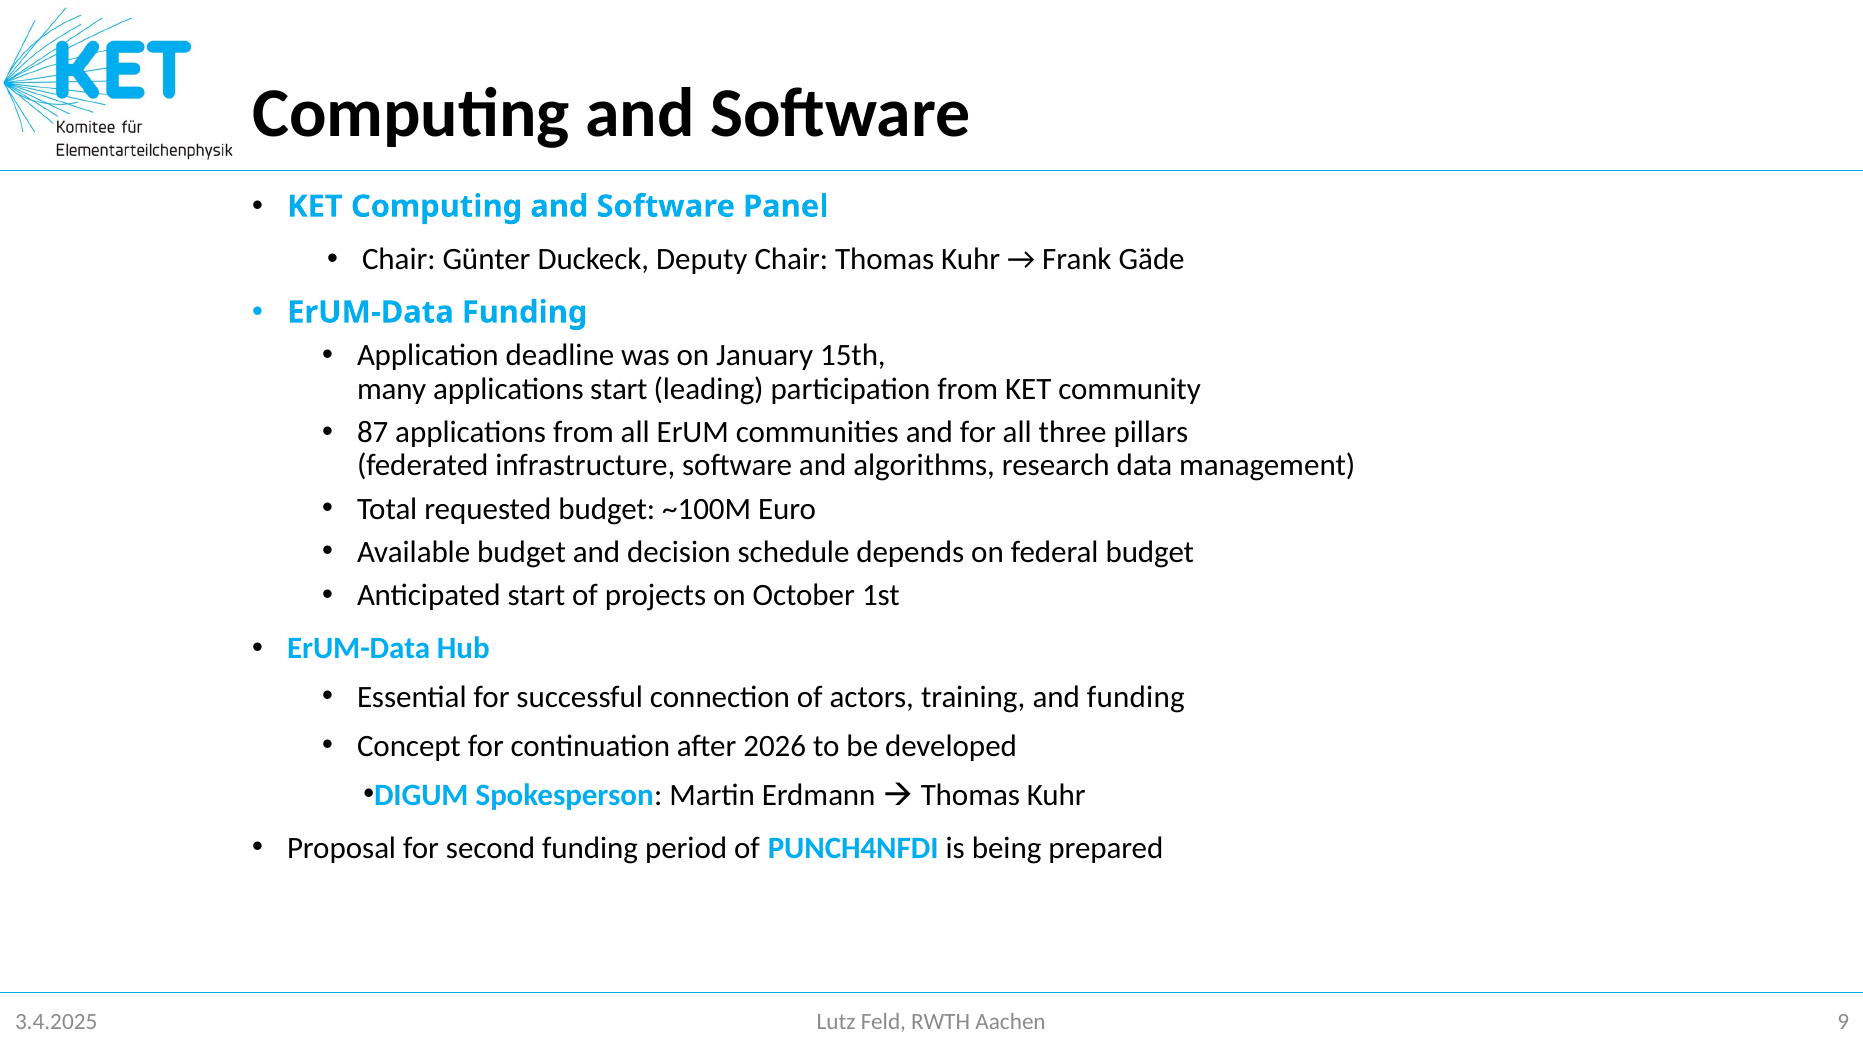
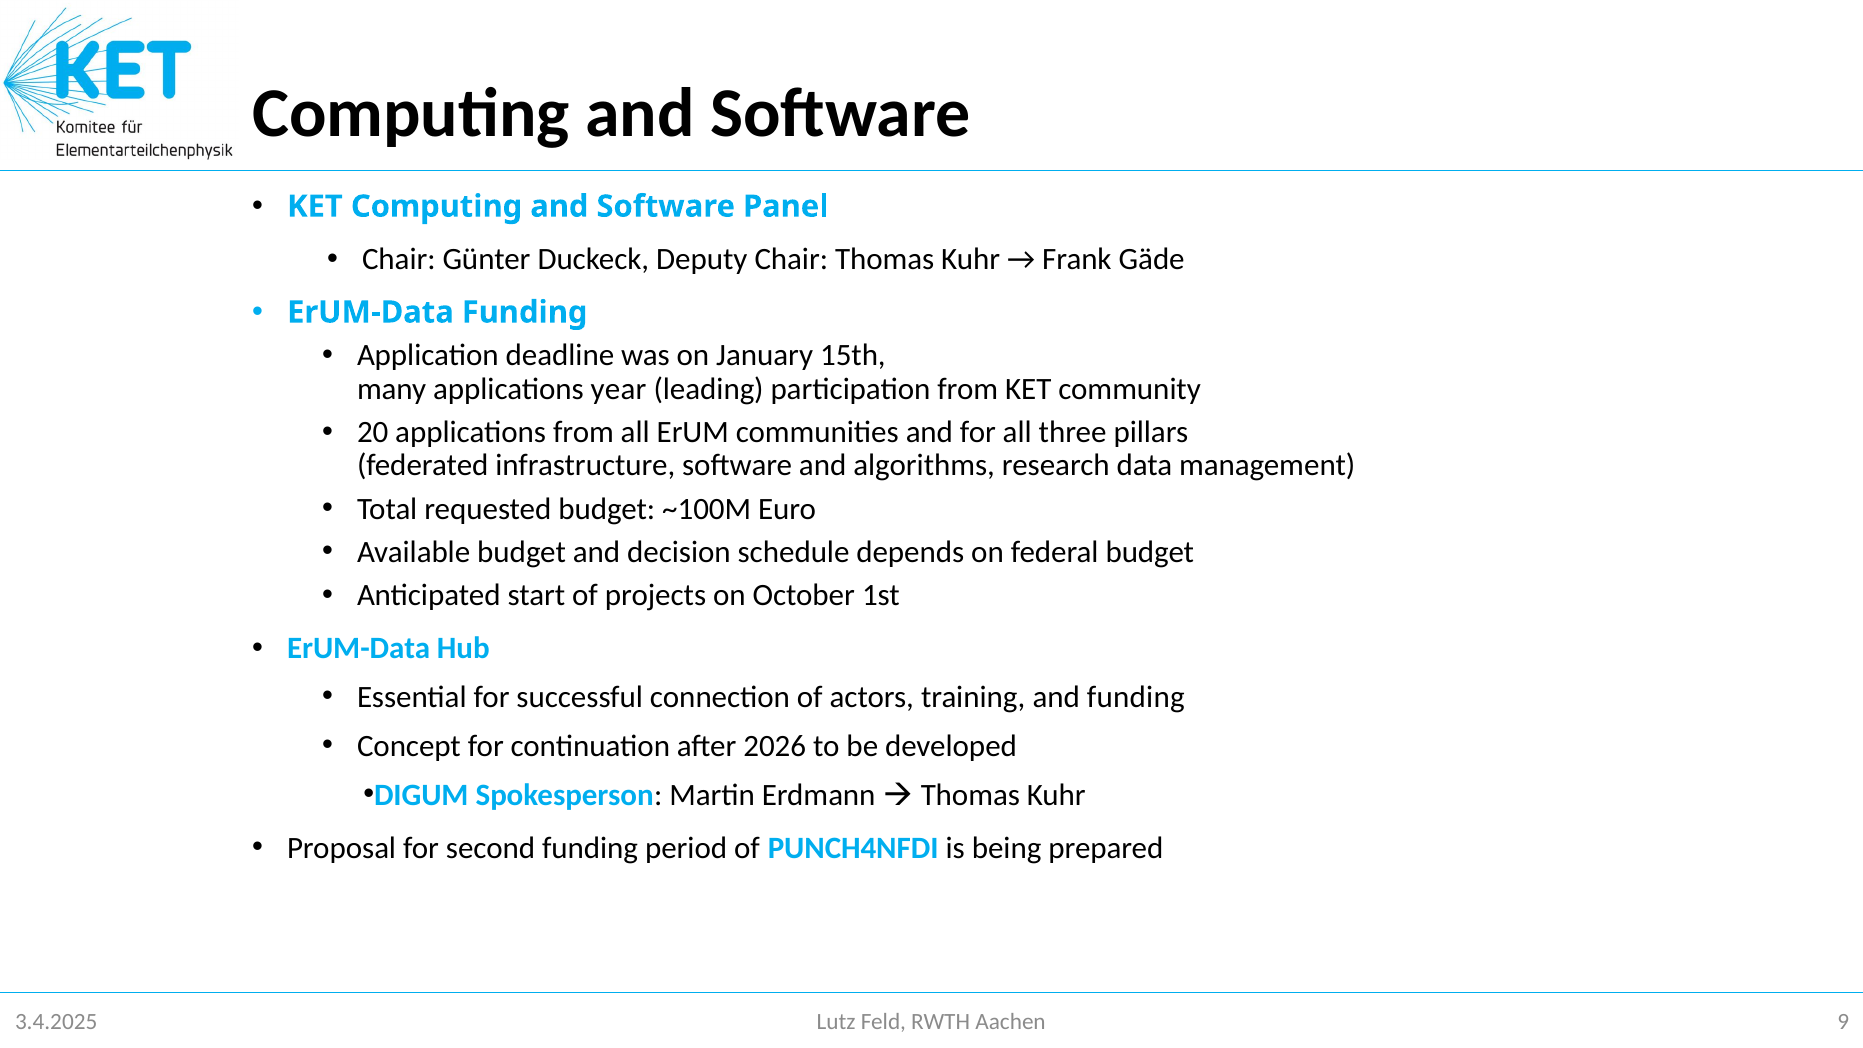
applications start: start -> year (619, 389)
87: 87 -> 20 (373, 432)
